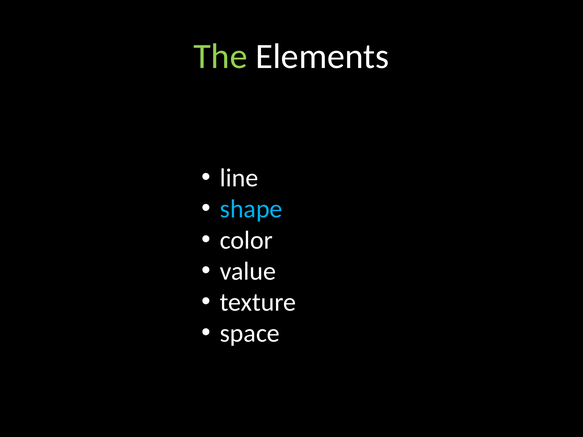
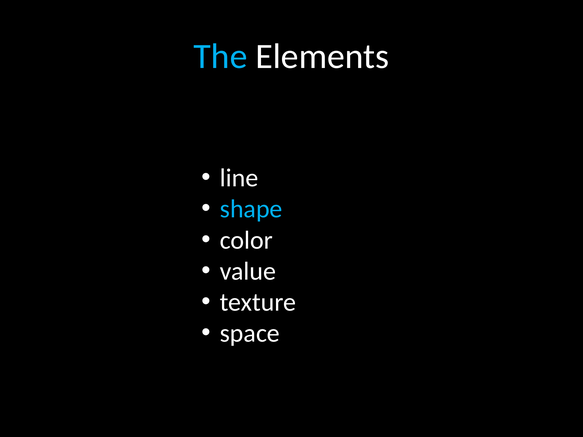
The colour: light green -> light blue (221, 56)
